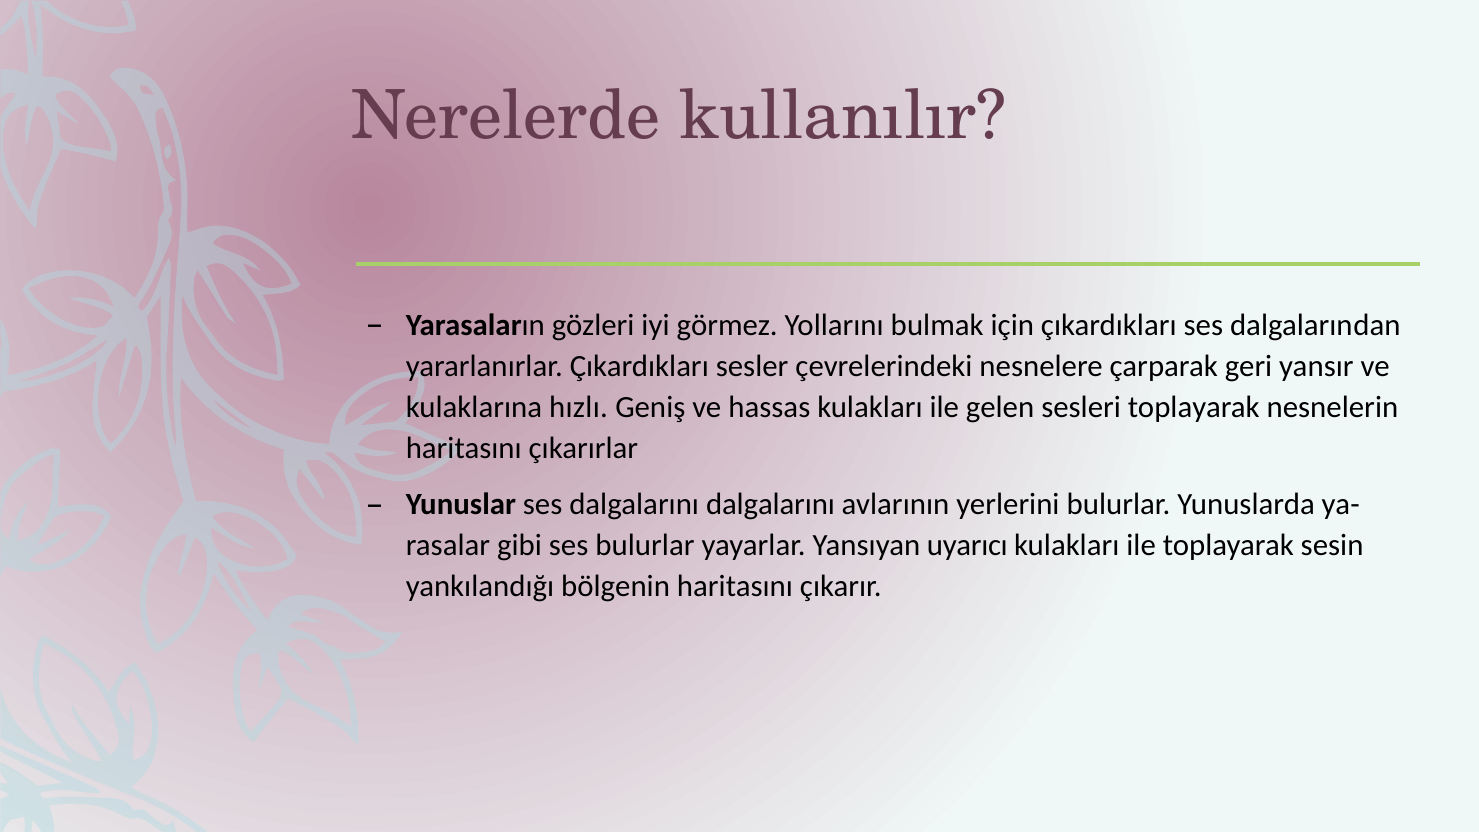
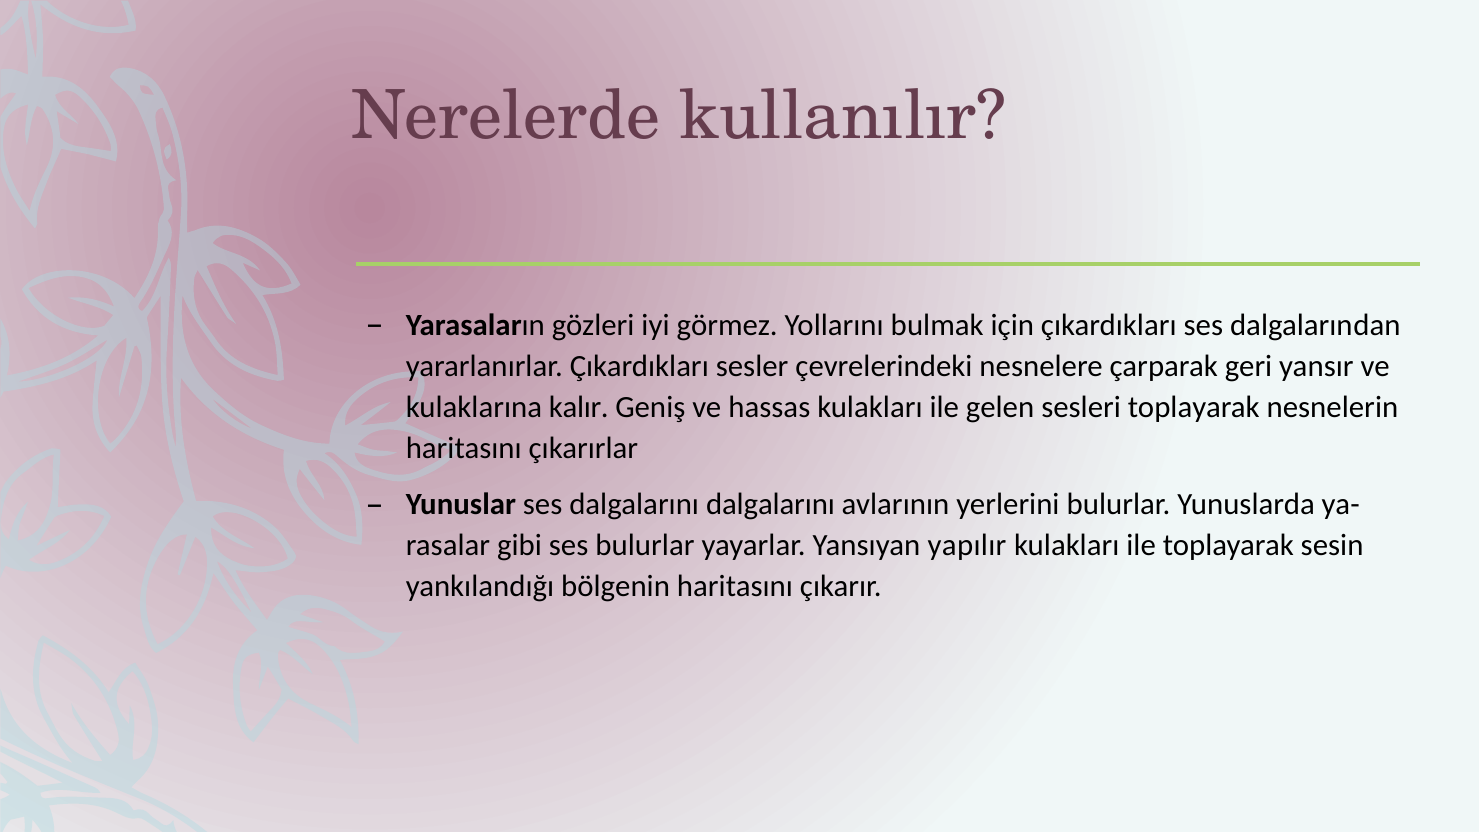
hızlı: hızlı -> kalır (579, 407)
uyarıcı: uyarıcı -> yapılır (967, 546)
